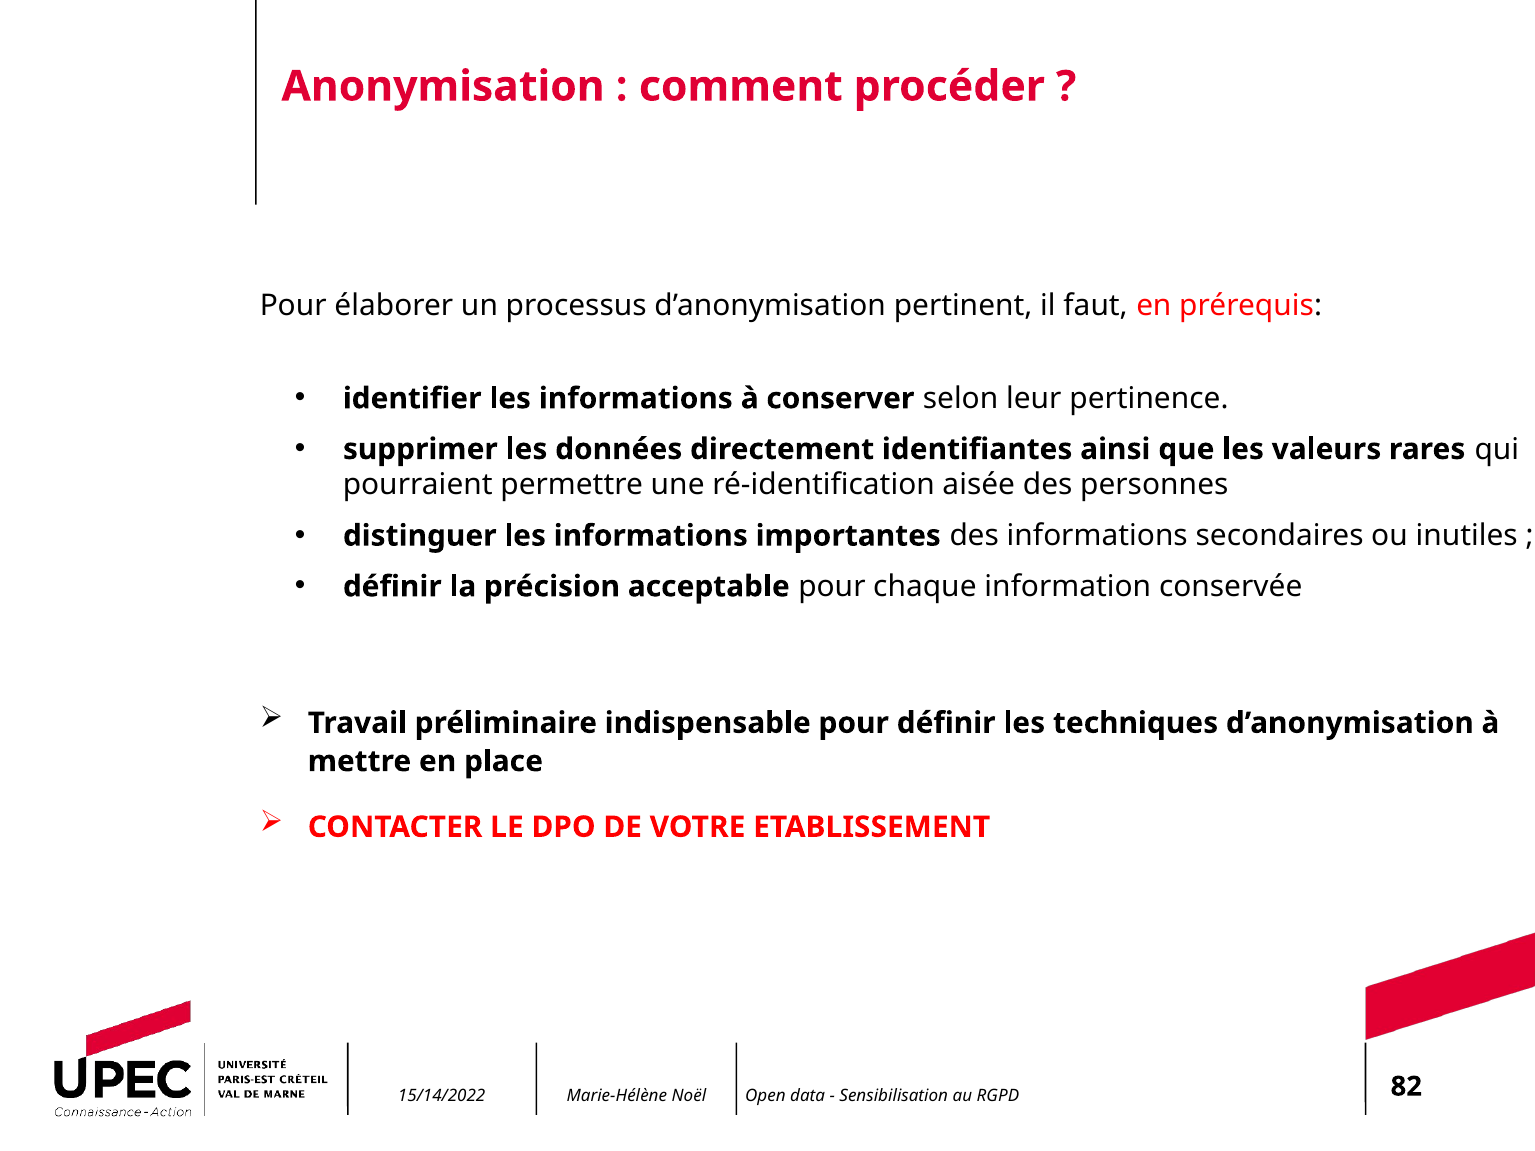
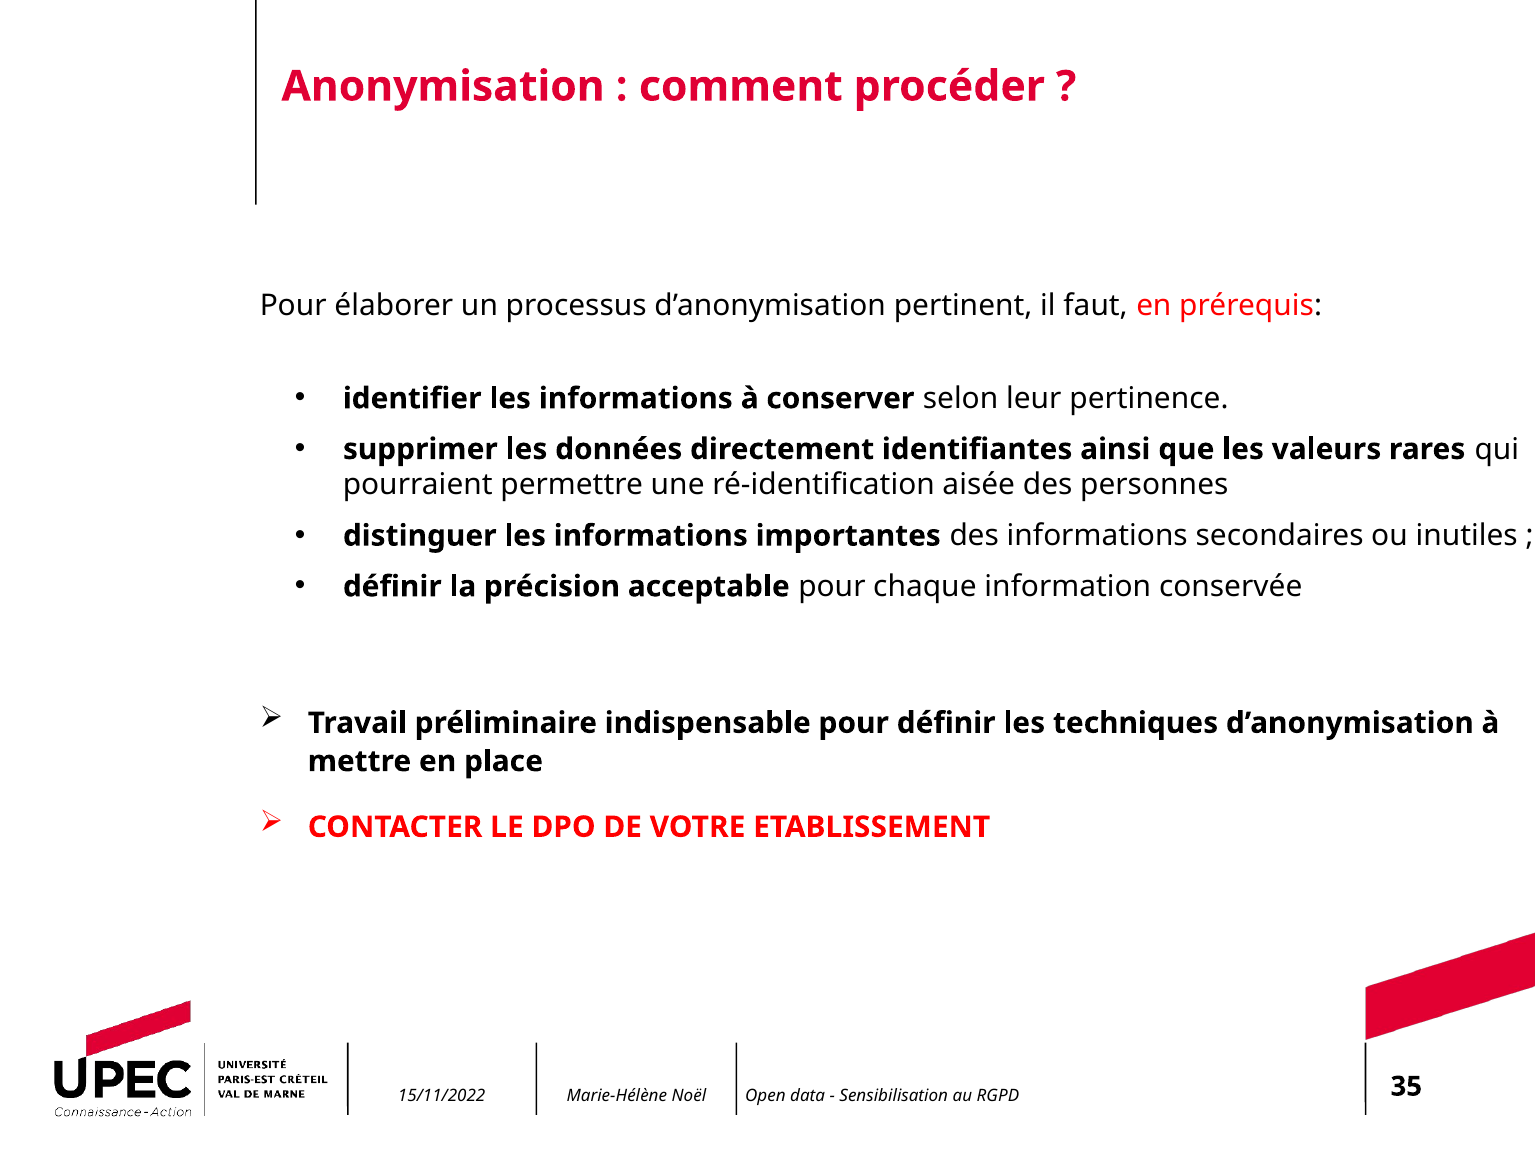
15/14/2022: 15/14/2022 -> 15/11/2022 (442, 1096)
82: 82 -> 35 (1406, 1087)
